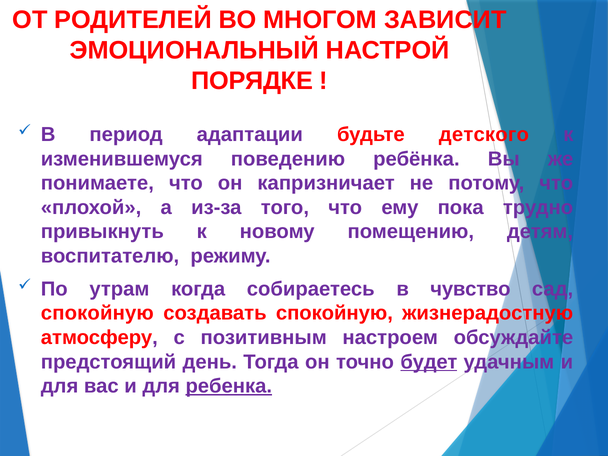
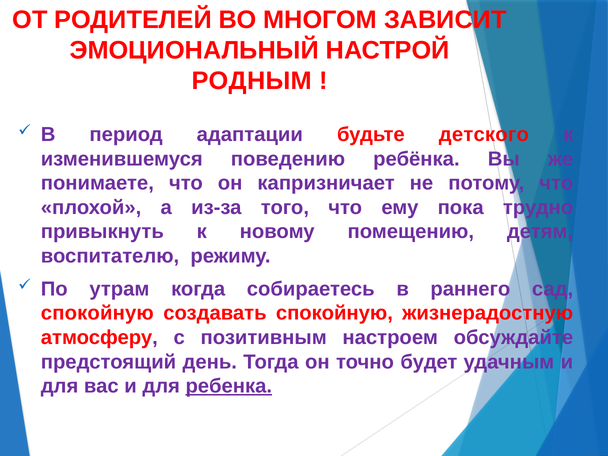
ПОРЯДКЕ: ПОРЯДКЕ -> РОДНЫМ (252, 81)
чувство: чувство -> раннего (470, 289)
будет underline: present -> none (429, 362)
